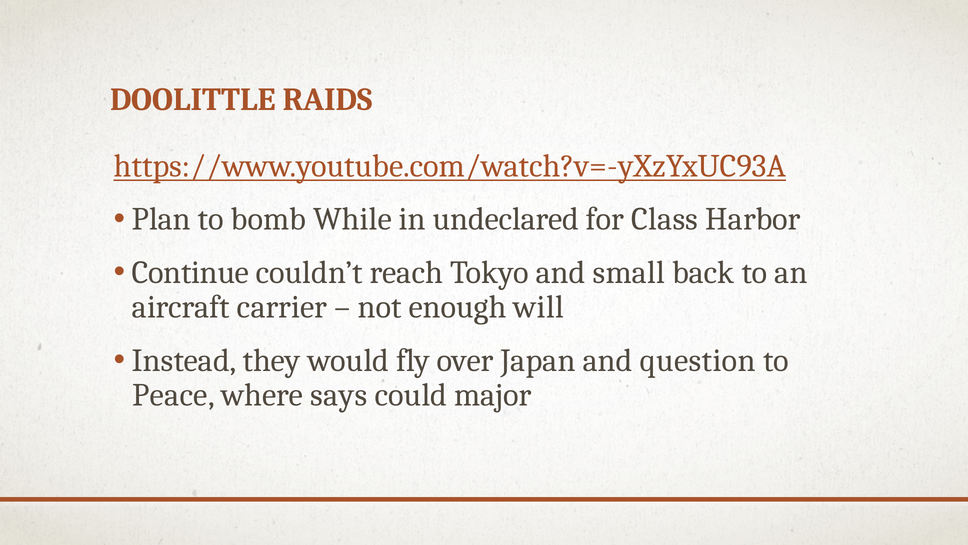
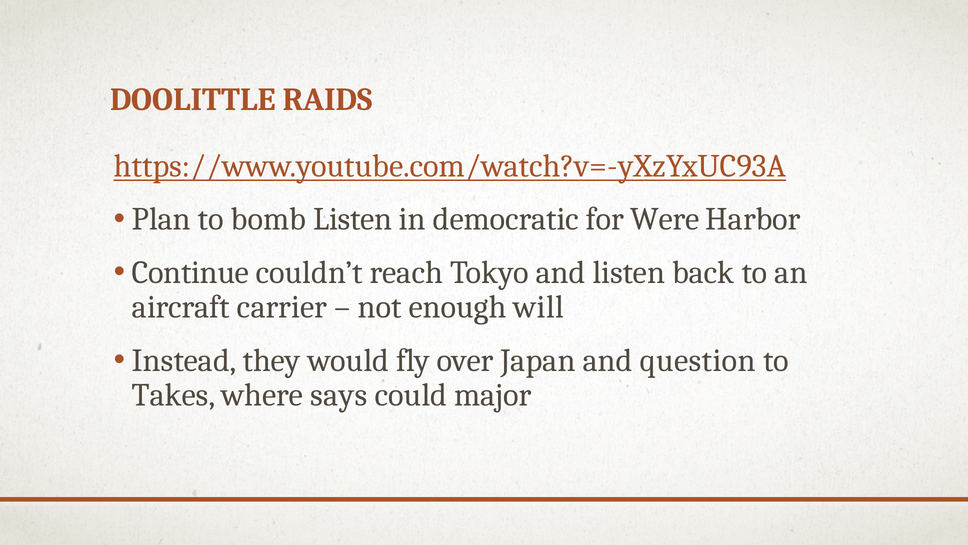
bomb While: While -> Listen (353, 219)
undeclared: undeclared -> democratic (506, 219)
Class: Class -> Were (665, 219)
and small: small -> listen (629, 272)
Peace: Peace -> Takes (174, 395)
